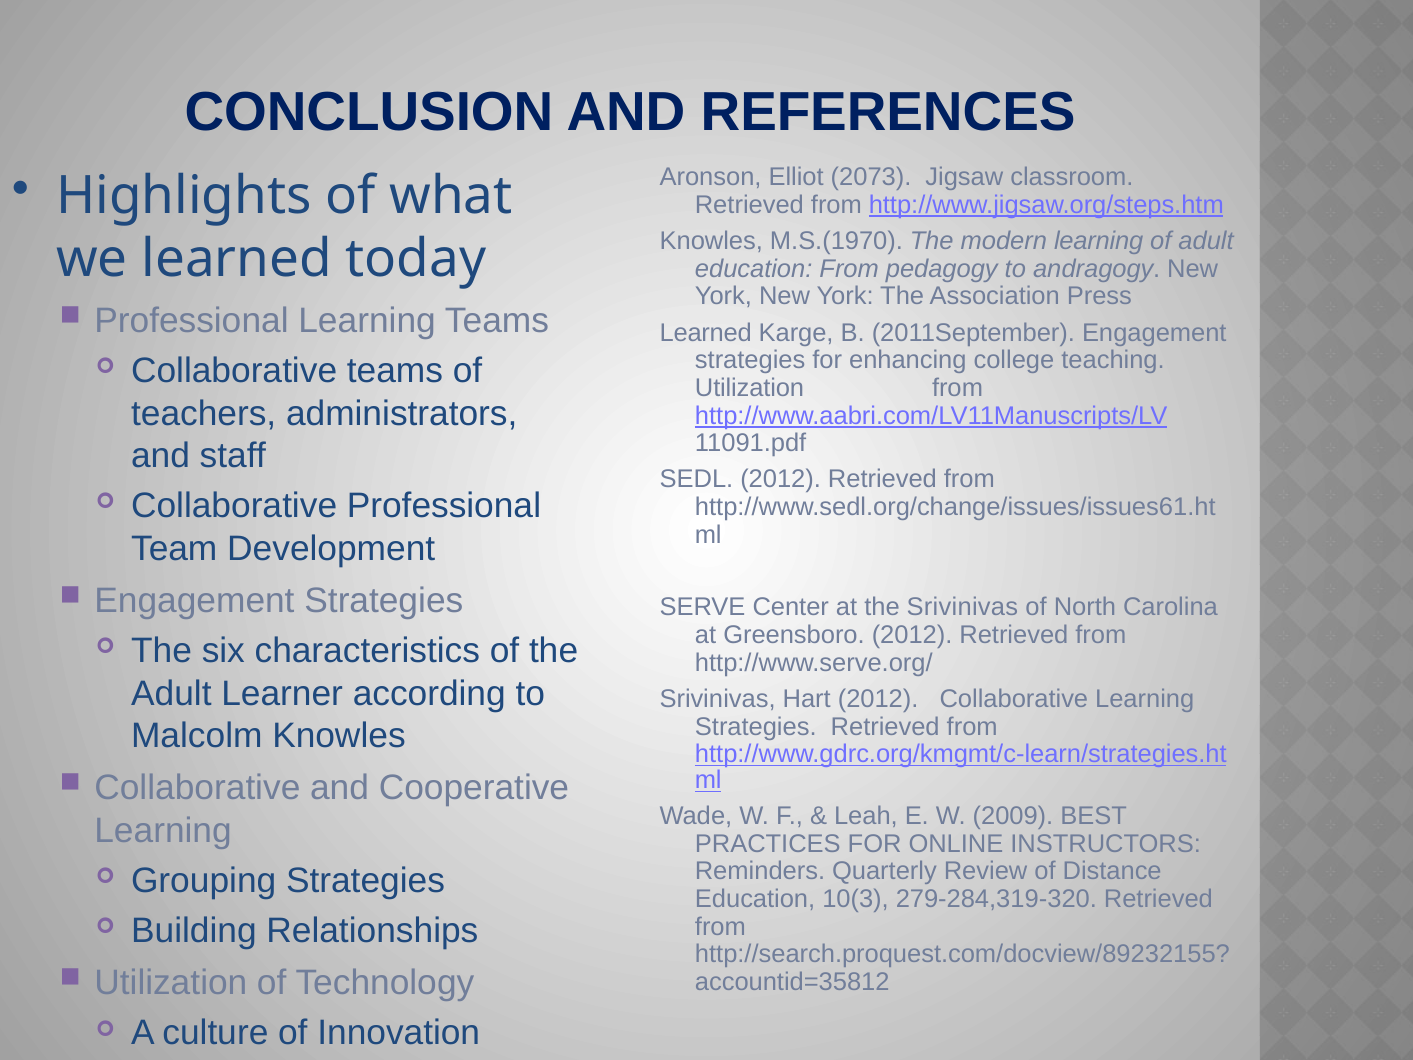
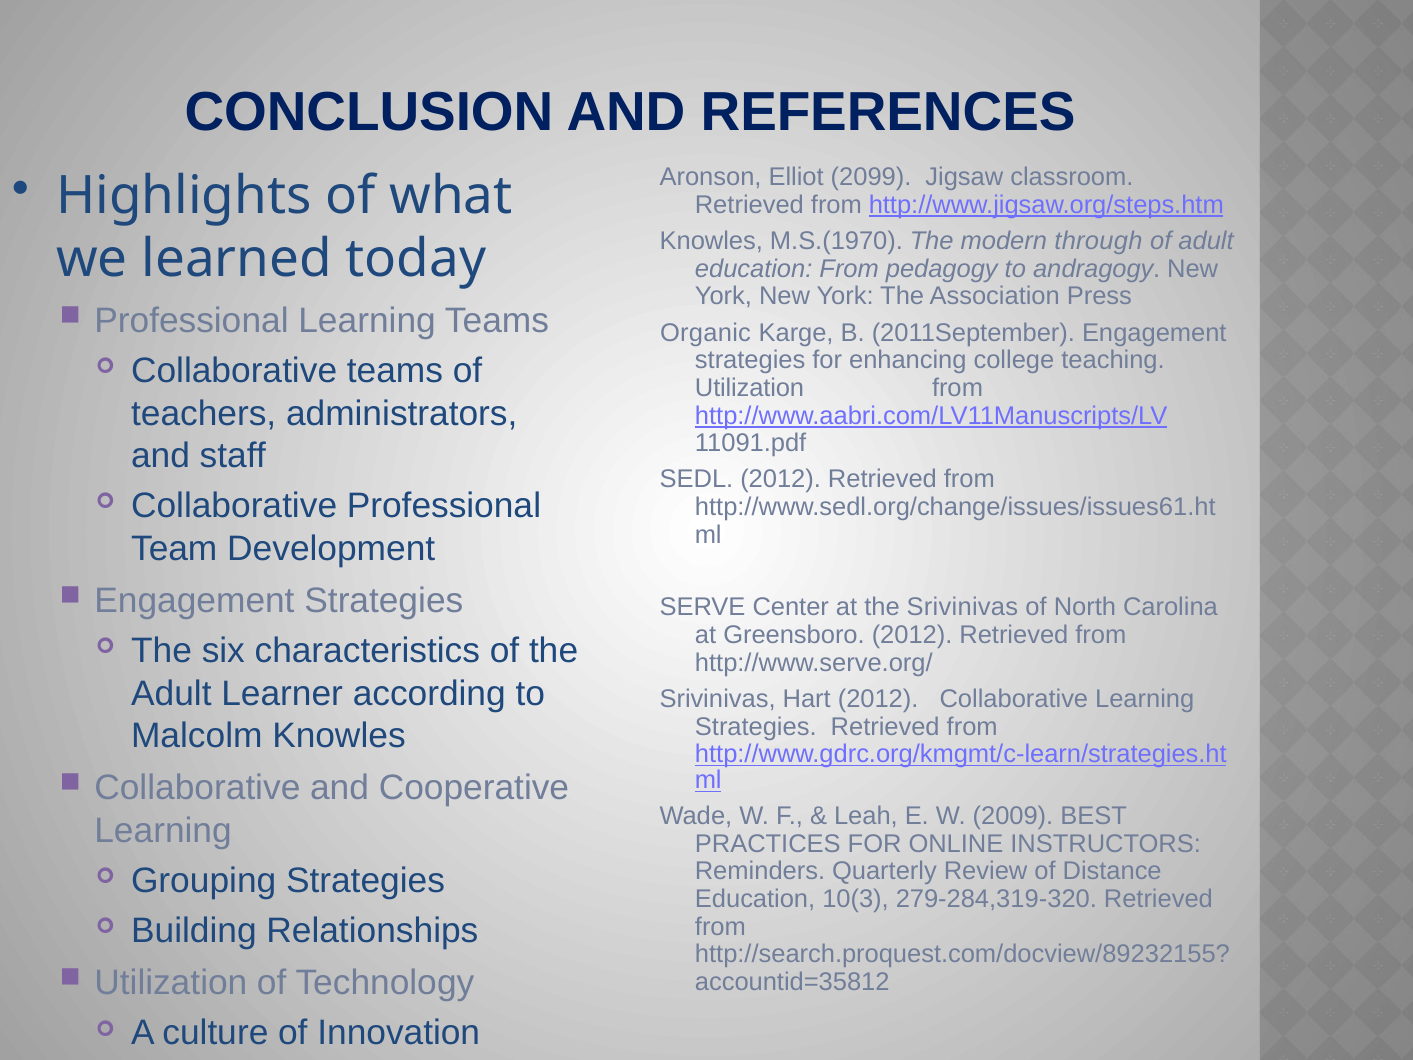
2073: 2073 -> 2099 (871, 177)
modern learning: learning -> through (1098, 241)
Learned: Learned -> Organic (705, 333)
